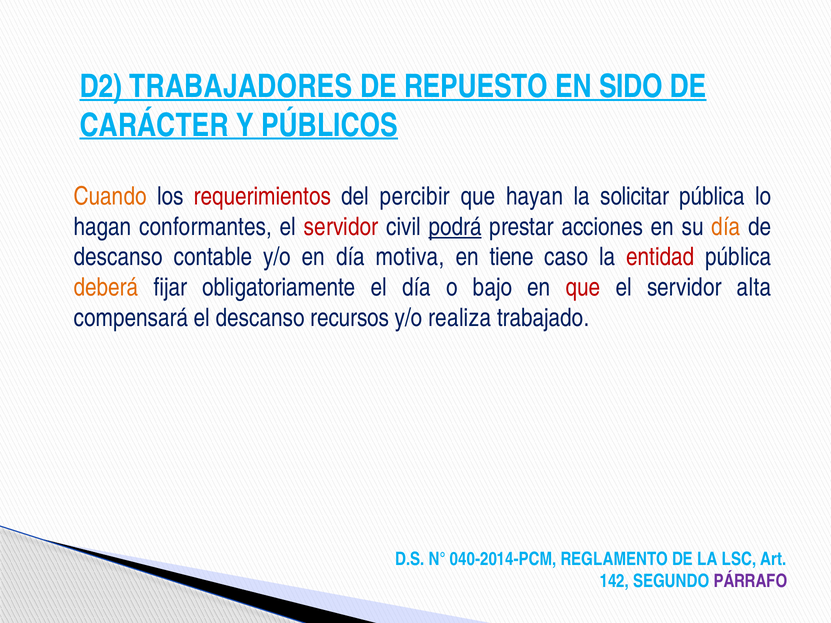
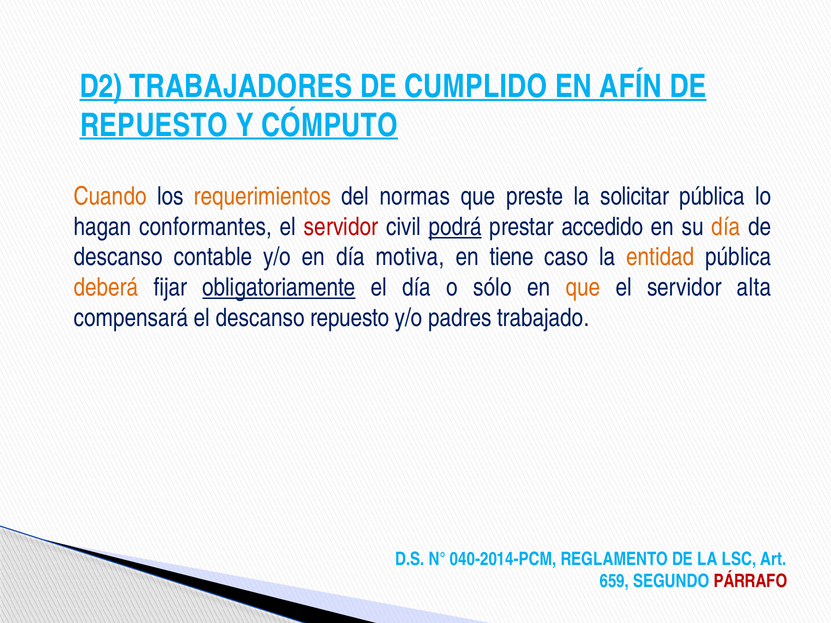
REPUESTO: REPUESTO -> CUMPLIDO (476, 87)
SIDO: SIDO -> AFÍN (631, 87)
CARÁCTER: CARÁCTER -> REPUESTO (154, 125)
PÚBLICOS: PÚBLICOS -> CÓMPUTO (329, 125)
requerimientos colour: red -> orange (262, 196)
percibir: percibir -> normas (415, 196)
hayan: hayan -> preste (535, 196)
acciones: acciones -> accedido (602, 227)
entidad colour: red -> orange (660, 257)
obligatoriamente underline: none -> present (279, 288)
bajo: bajo -> sólo (492, 288)
que colour: red -> orange (583, 288)
descanso recursos: recursos -> repuesto (350, 318)
realiza: realiza -> padres (460, 318)
142: 142 -> 659 (614, 582)
PÁRRAFO colour: purple -> red (750, 582)
